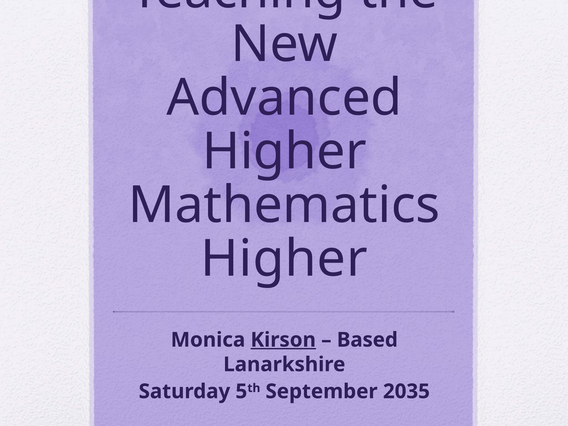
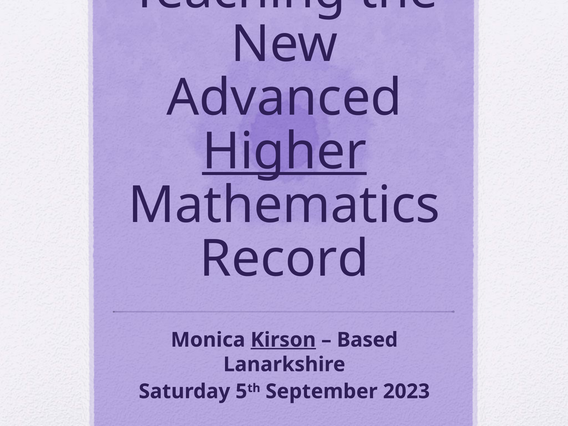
Higher underline: none -> present (284, 152)
Higher: Higher -> Record (284, 259)
2035: 2035 -> 2023 (406, 391)
